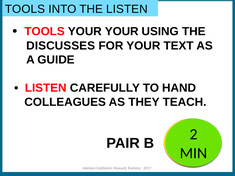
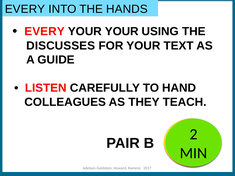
TOOLS: TOOLS -> EVERY (25, 9)
THE LISTEN: LISTEN -> HANDS (127, 9)
TOOLS: TOOLS -> EVERY (45, 31)
